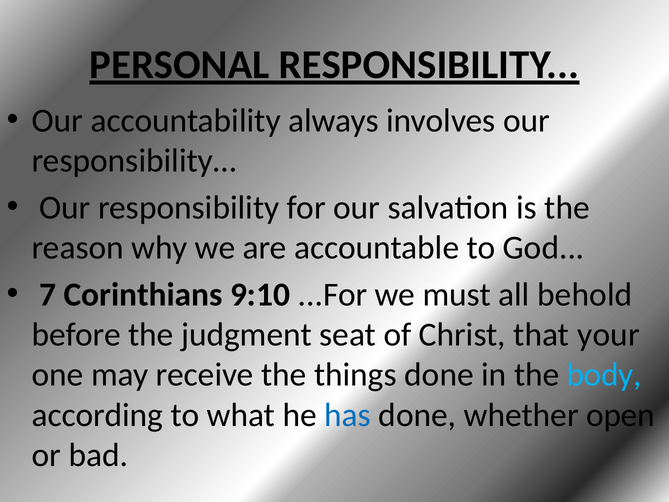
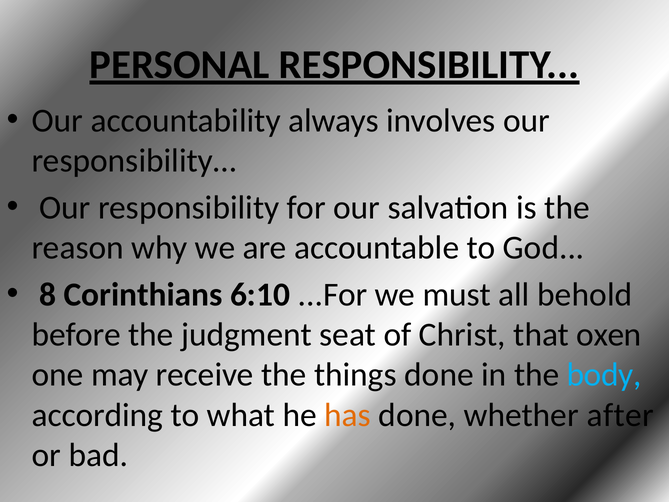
7: 7 -> 8 (48, 294)
9:10: 9:10 -> 6:10 (260, 294)
your: your -> oxen (609, 335)
has colour: blue -> orange (348, 415)
open: open -> after (620, 415)
